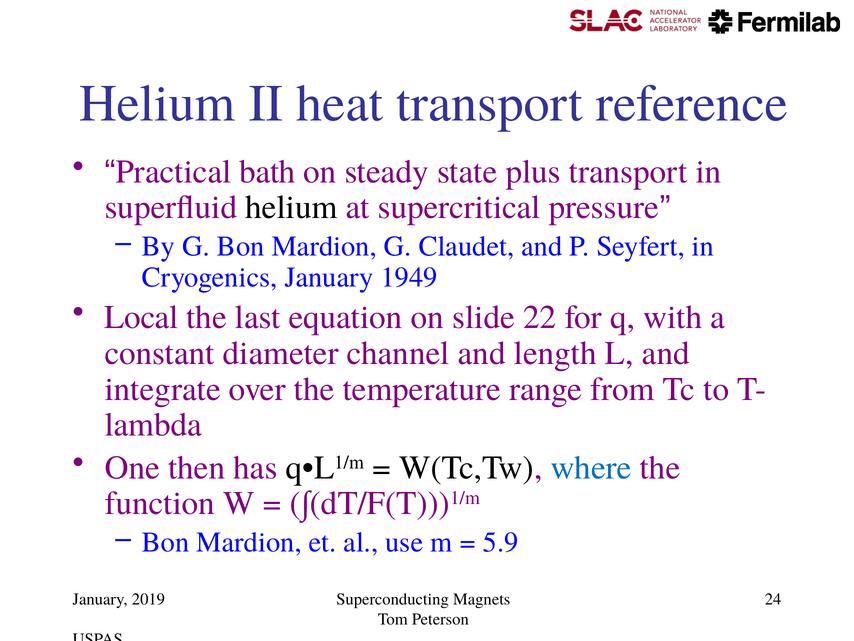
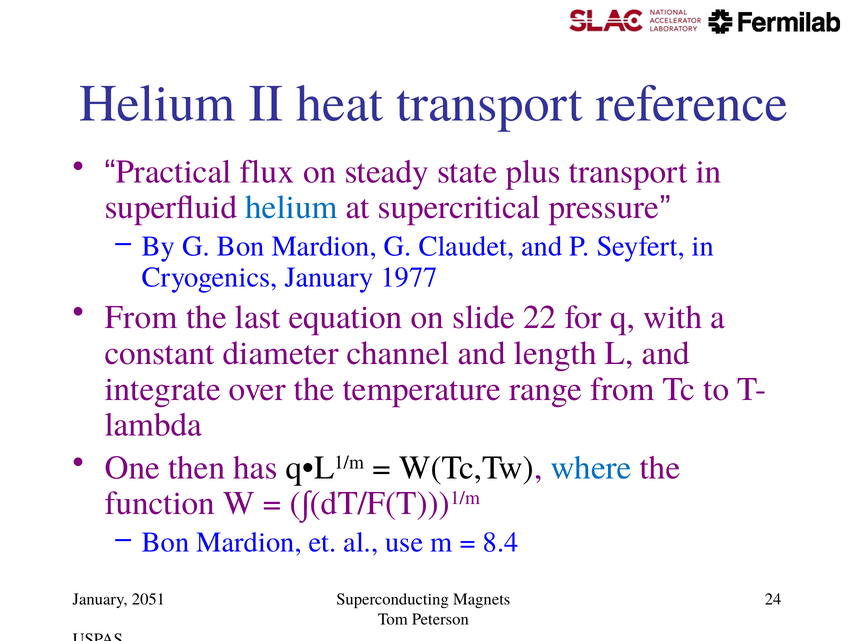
bath: bath -> flux (267, 171)
helium colour: black -> blue (291, 207)
1949: 1949 -> 1977 (409, 277)
Local: Local -> From (141, 317)
5.9: 5.9 -> 8.4 (501, 542)
2019: 2019 -> 2051 (148, 599)
